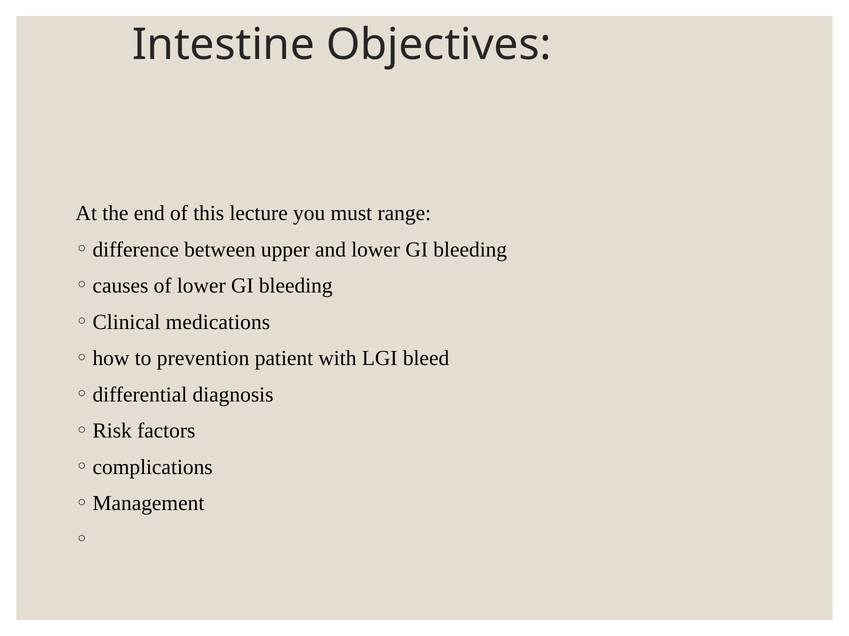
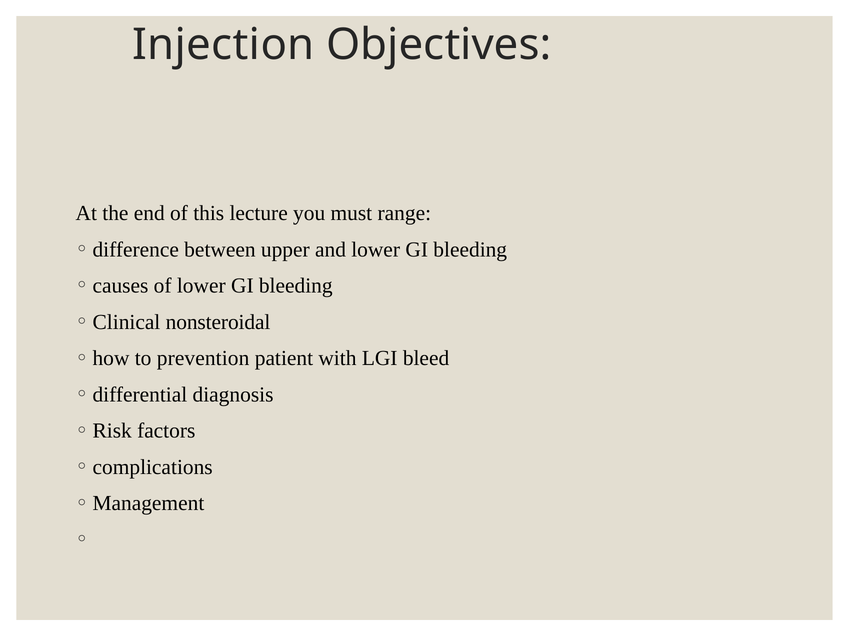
Intestine: Intestine -> Injection (223, 45)
medications: medications -> nonsteroidal (218, 322)
